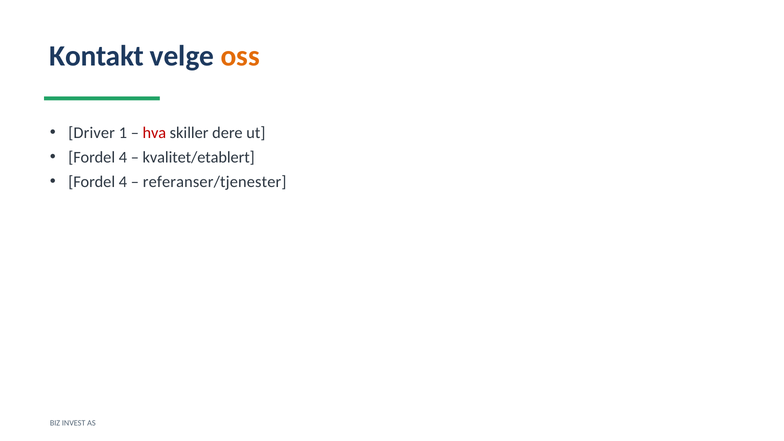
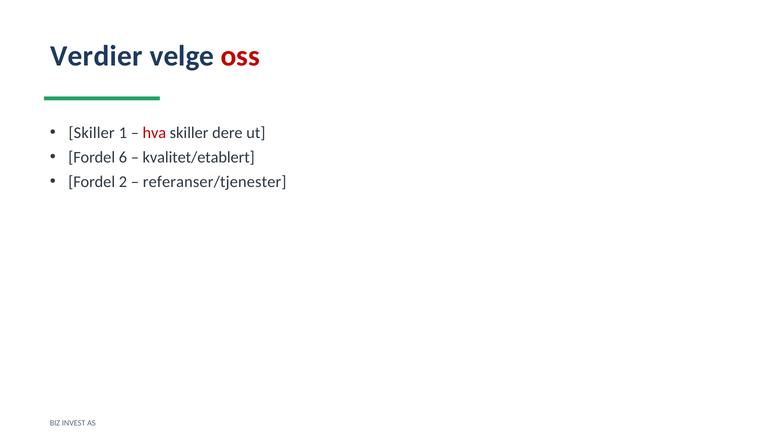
Kontakt: Kontakt -> Verdier (96, 56)
oss colour: orange -> red (240, 56)
Driver: Driver -> Skiller (92, 133)
4: 4 -> 6 (123, 157)
4: 4 -> 2 (123, 182)
